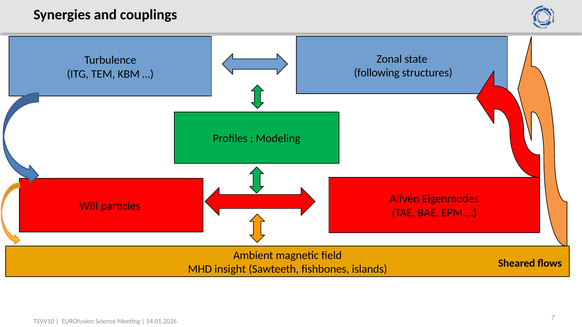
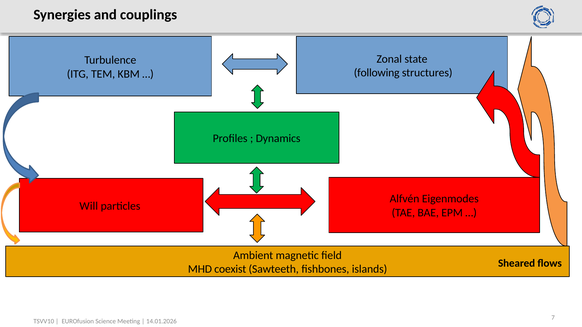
Modeling: Modeling -> Dynamics (278, 139)
insight: insight -> coexist (230, 269)
